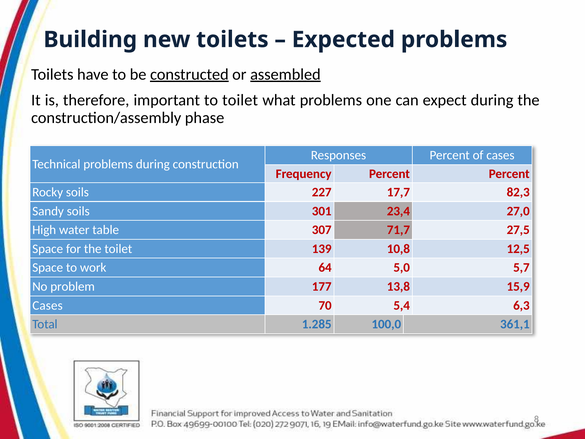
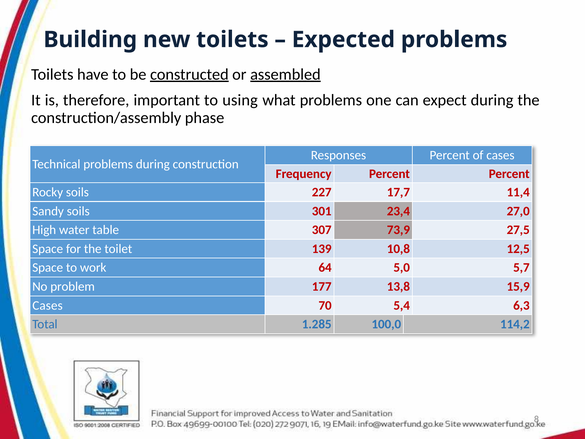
to toilet: toilet -> using (240, 100)
82,3: 82,3 -> 11,4 (518, 192)
71,7: 71,7 -> 73,9 (398, 230)
361,1: 361,1 -> 114,2 (515, 324)
